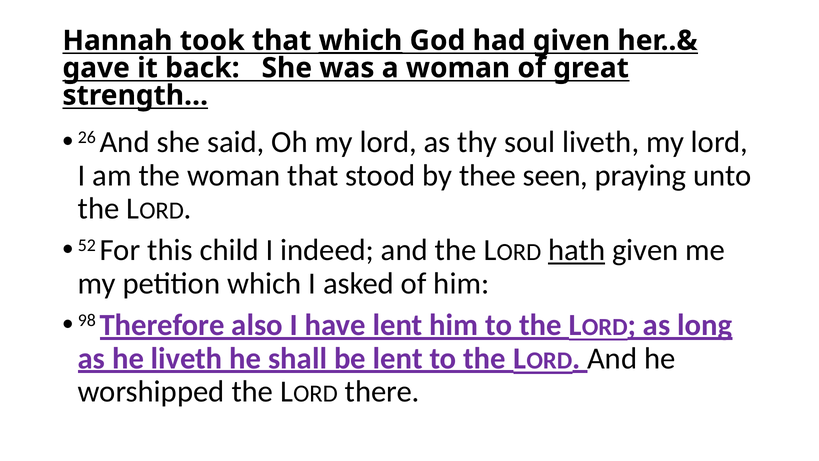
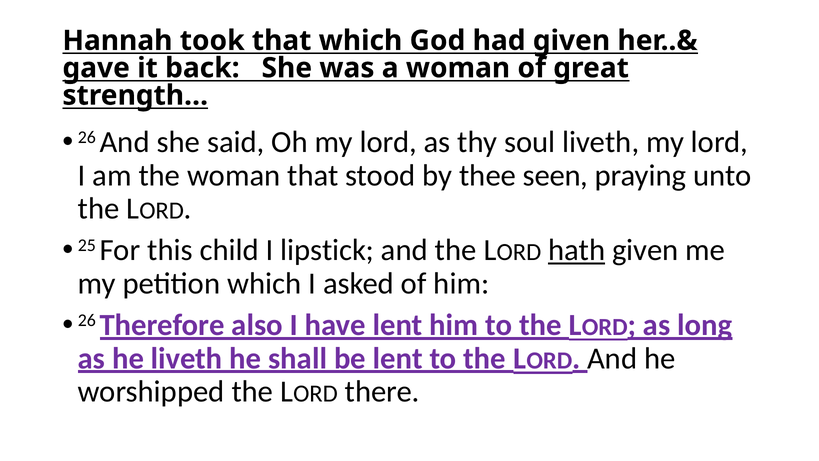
which underline: present -> none (361, 41)
52: 52 -> 25 (87, 245)
indeed: indeed -> lipstick (327, 250)
98: 98 -> 26 (87, 320)
